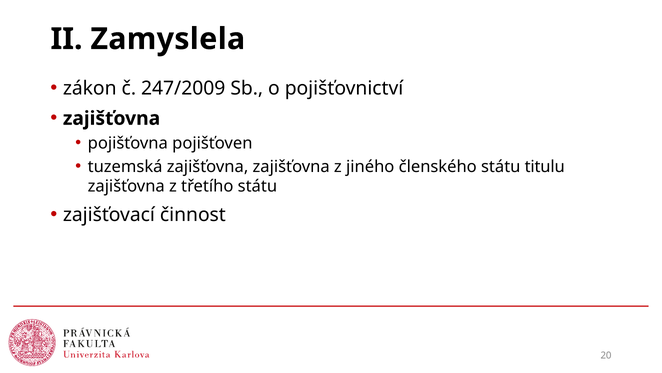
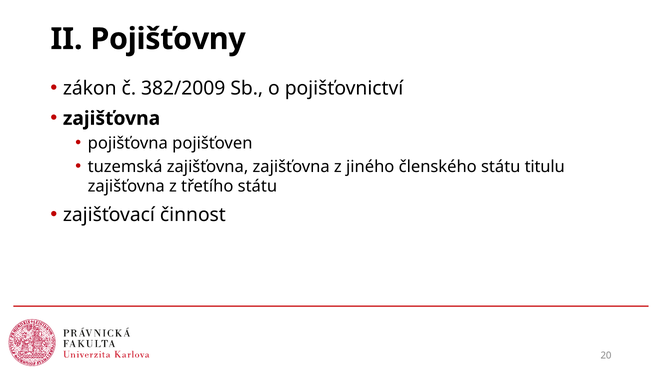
Zamyslela: Zamyslela -> Pojišťovny (168, 39)
247/2009: 247/2009 -> 382/2009 (183, 88)
